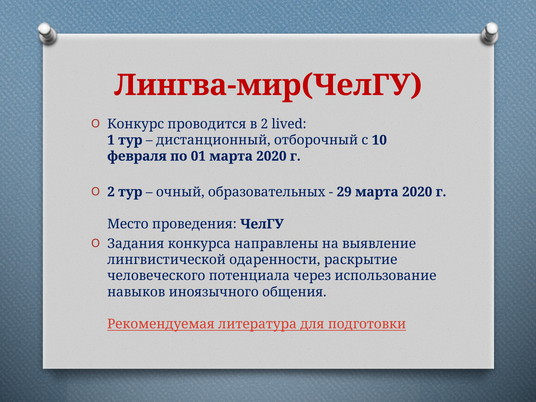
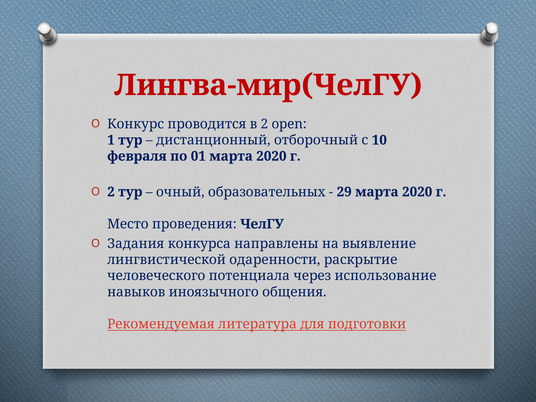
lived: lived -> open (289, 124)
